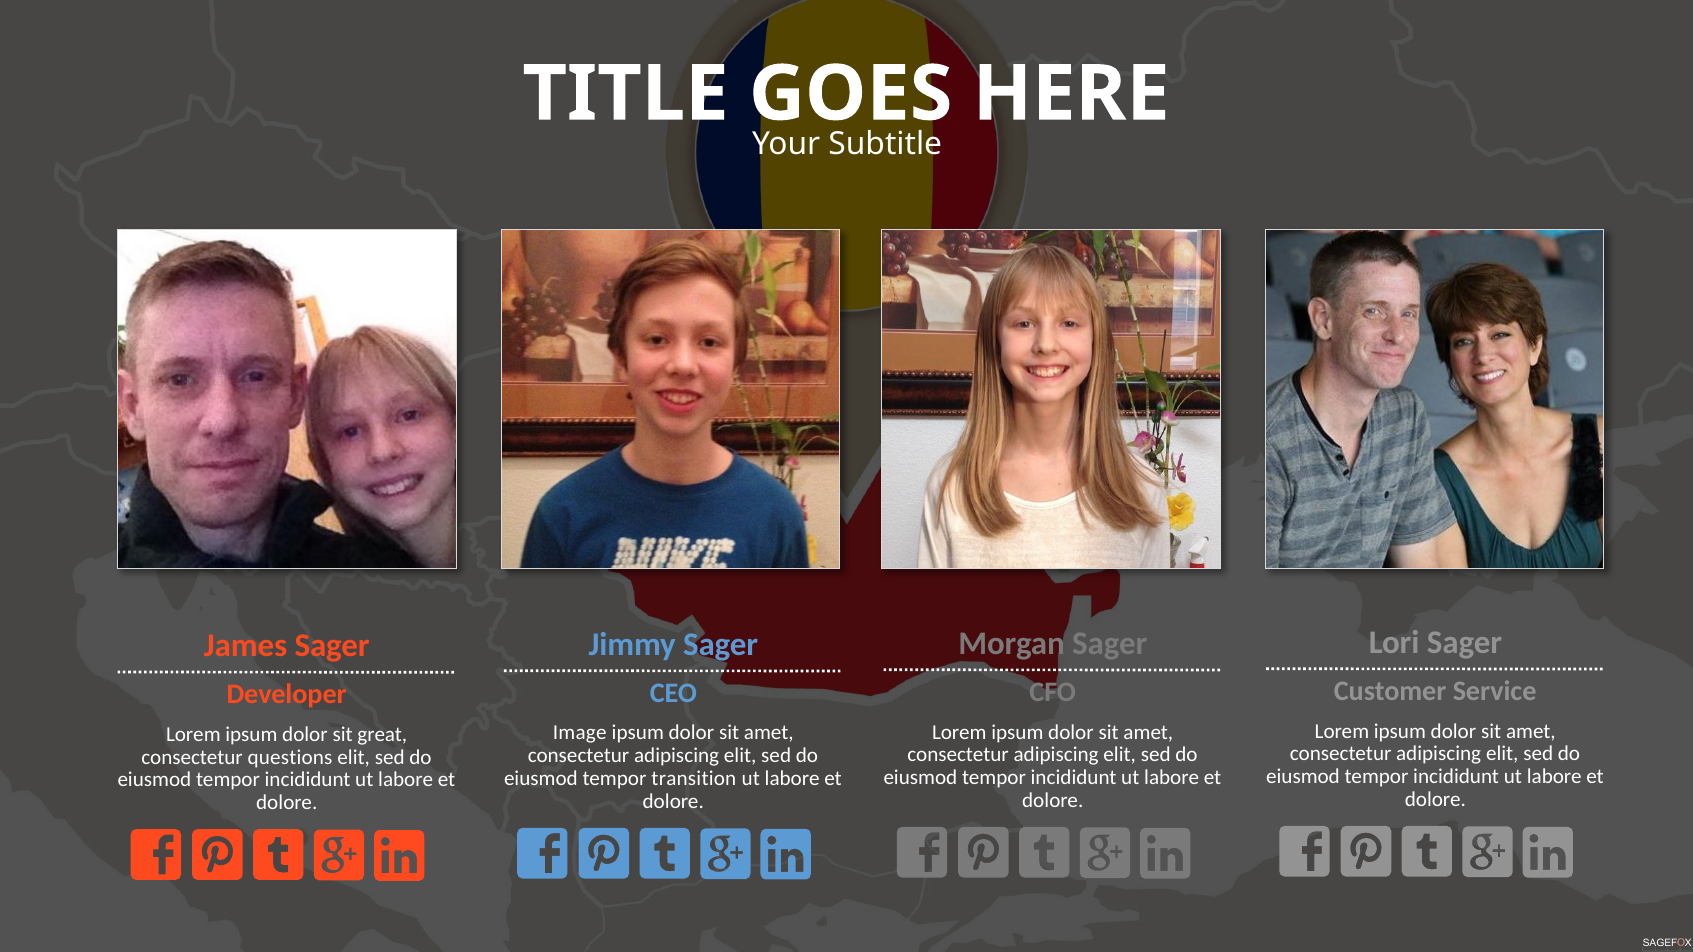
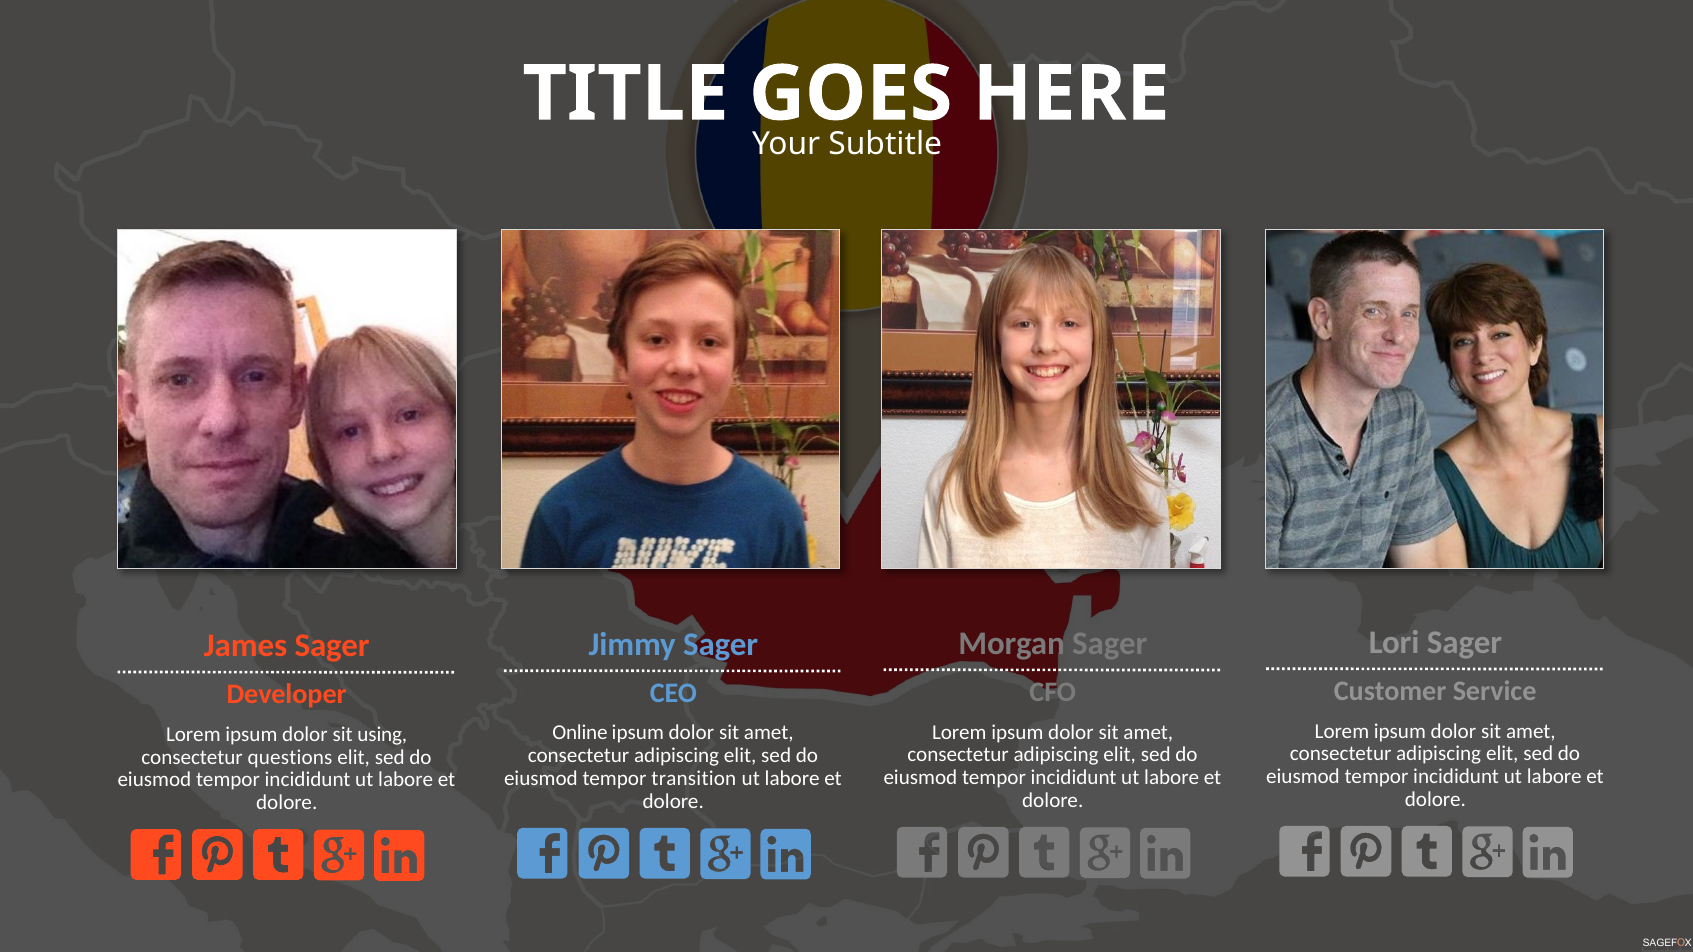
Image: Image -> Online (580, 733)
great: great -> using (382, 735)
